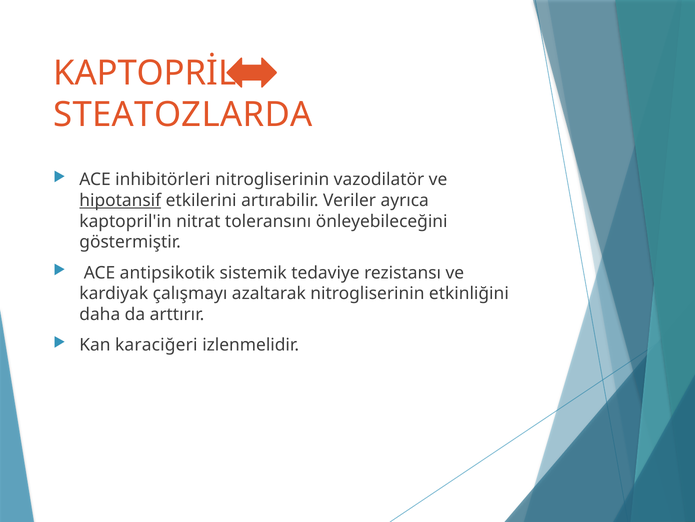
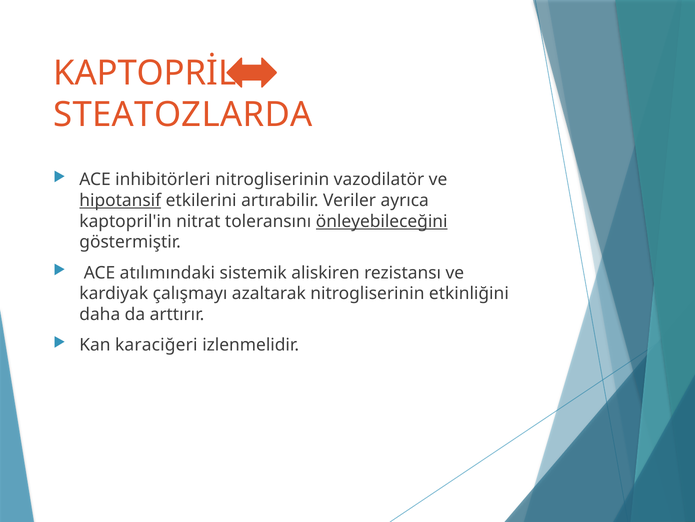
önleyebileceğini underline: none -> present (382, 221)
antipsikotik: antipsikotik -> atılımındaki (167, 272)
tedaviye: tedaviye -> aliskiren (325, 272)
